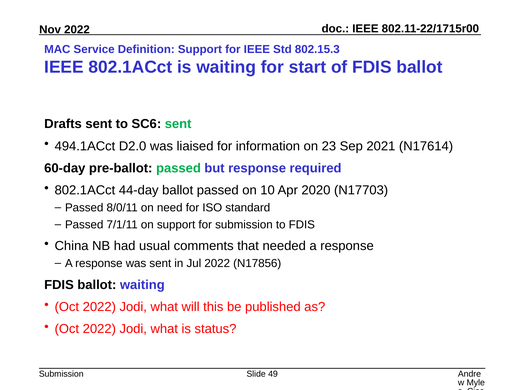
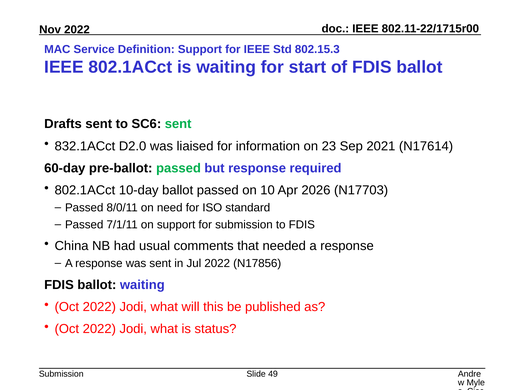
494.1ACct: 494.1ACct -> 832.1ACct (85, 146)
44-day: 44-day -> 10-day (139, 190)
2020: 2020 -> 2026 (316, 190)
